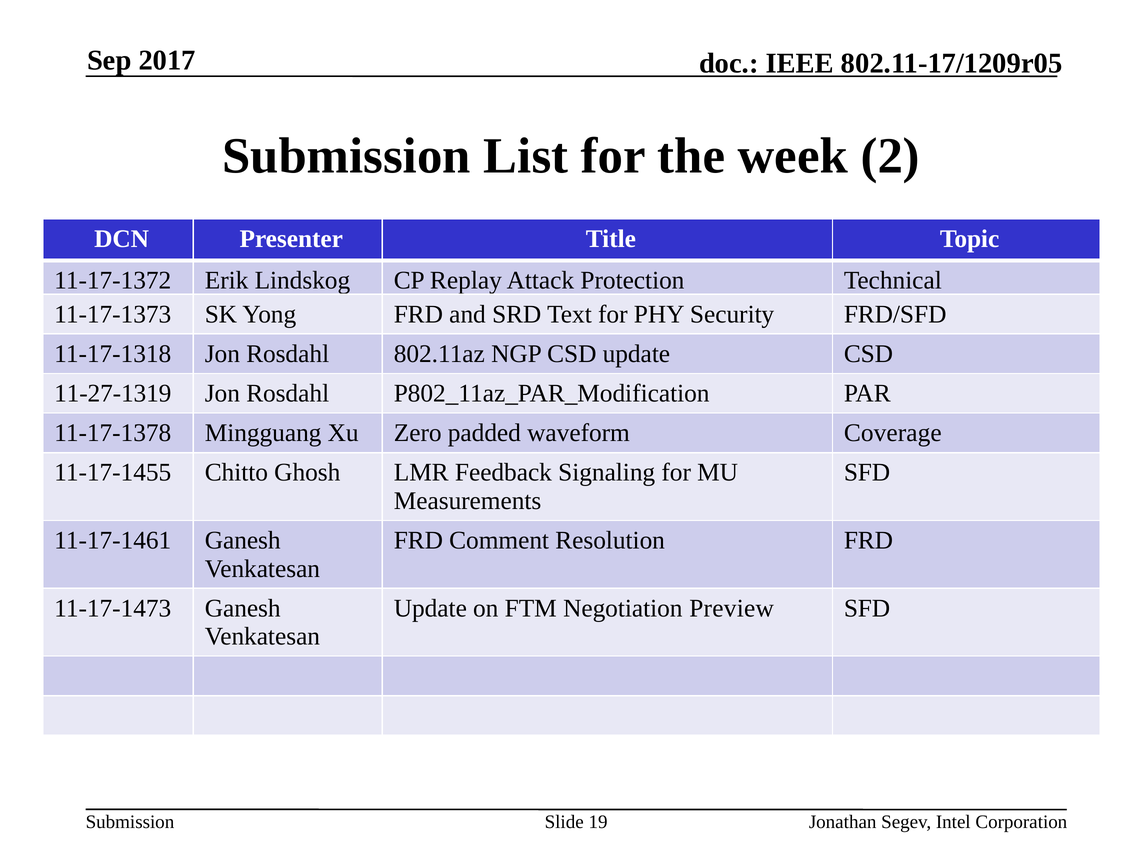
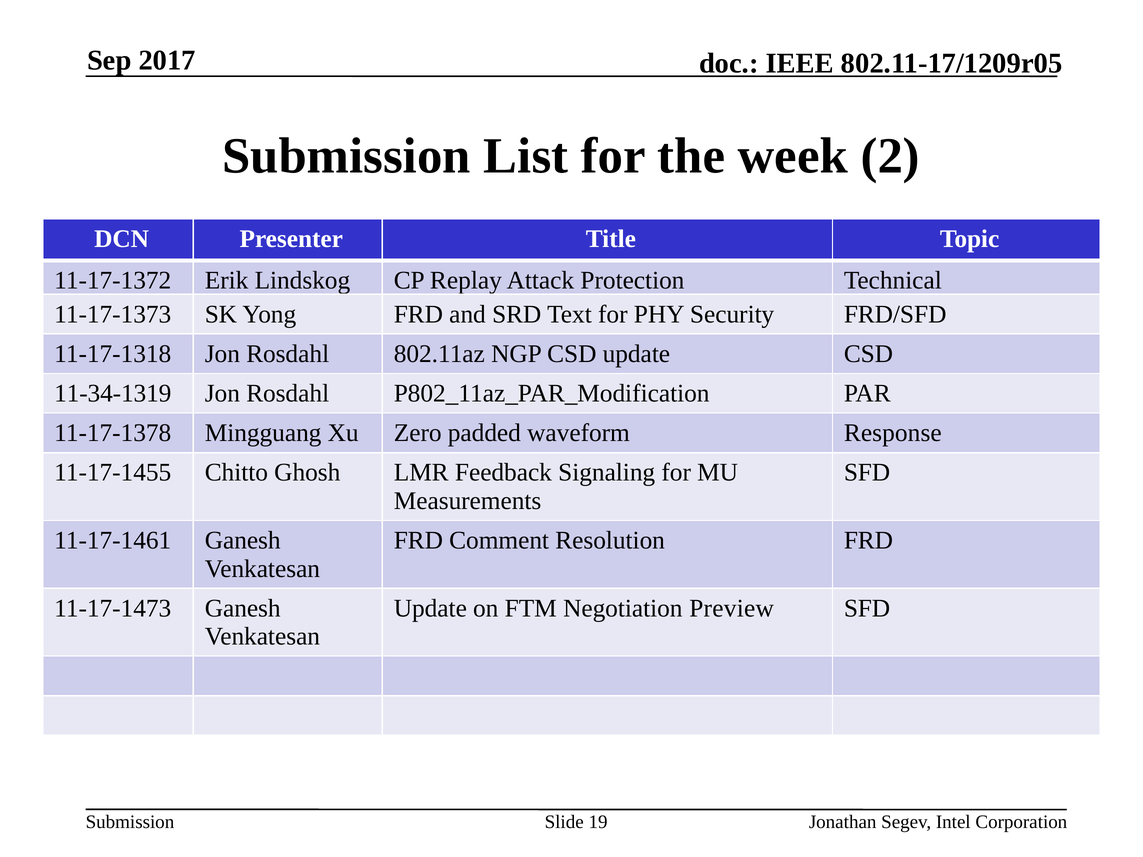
11-27-1319: 11-27-1319 -> 11-34-1319 (113, 394)
Coverage: Coverage -> Response (893, 433)
